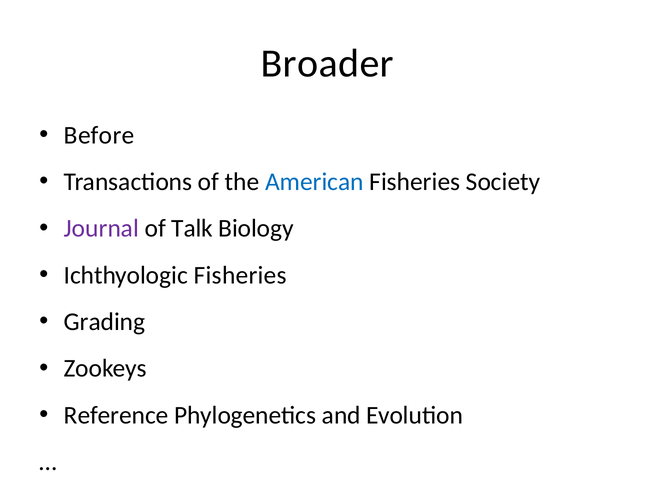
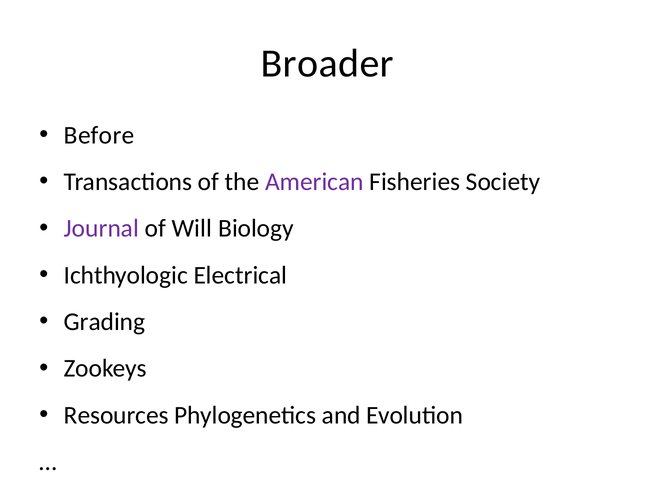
American colour: blue -> purple (314, 182)
Talk: Talk -> Will (192, 228)
Ichthyologic Fisheries: Fisheries -> Electrical (240, 275)
Reference: Reference -> Resources (116, 415)
